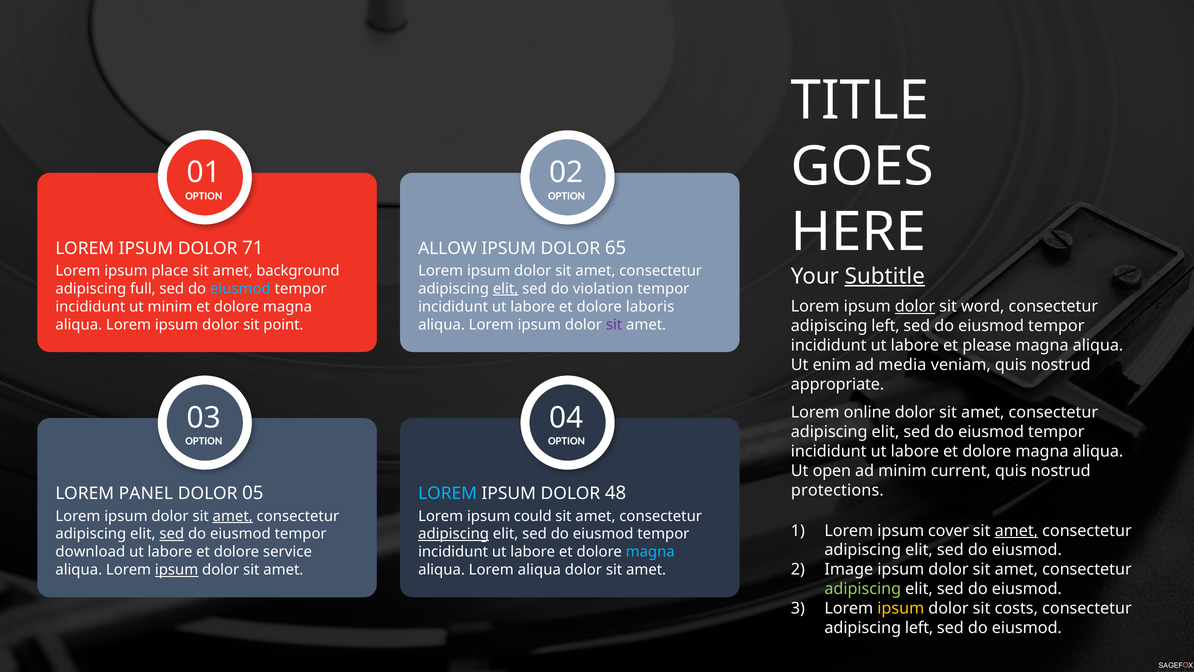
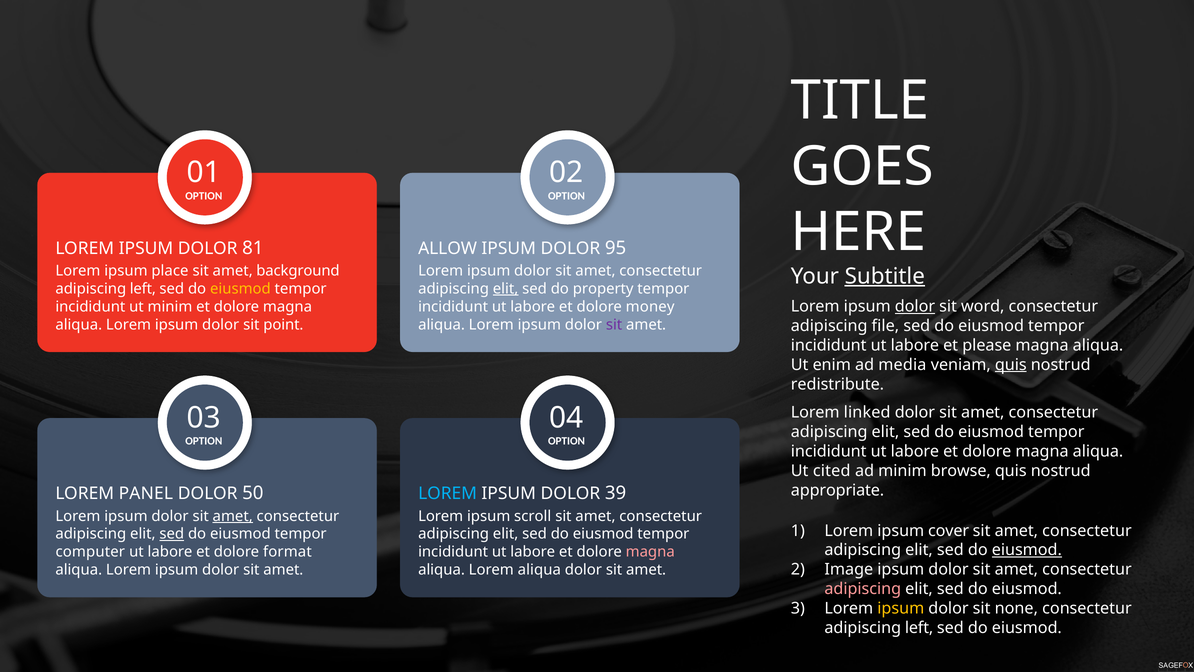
71: 71 -> 81 (253, 248)
65: 65 -> 95 (616, 248)
full: full -> left (143, 289)
eiusmod colour: light blue -> yellow (240, 289)
violation: violation -> property (603, 289)
laboris: laboris -> money (650, 307)
left: left -> file (885, 326)
quis underline: none -> present (1011, 365)
appropriate: appropriate -> redistribute (837, 384)
online: online -> linked (867, 412)
open: open -> cited (832, 471)
current: current -> browse (961, 471)
protections: protections -> appropriate (837, 490)
05: 05 -> 50 (253, 493)
48: 48 -> 39 (616, 493)
could: could -> scroll (533, 516)
amet underline: present -> none (1016, 530)
adipiscing underline: present -> none (454, 534)
eiusmod underline: none -> present (1027, 550)
download: download -> computer (90, 552)
service: service -> format (287, 552)
magna colour: light blue -> pink (650, 552)
ipsum underline: present -> none (177, 570)
adipiscing colour: light green -> pink (863, 589)
costs: costs -> none (1016, 608)
